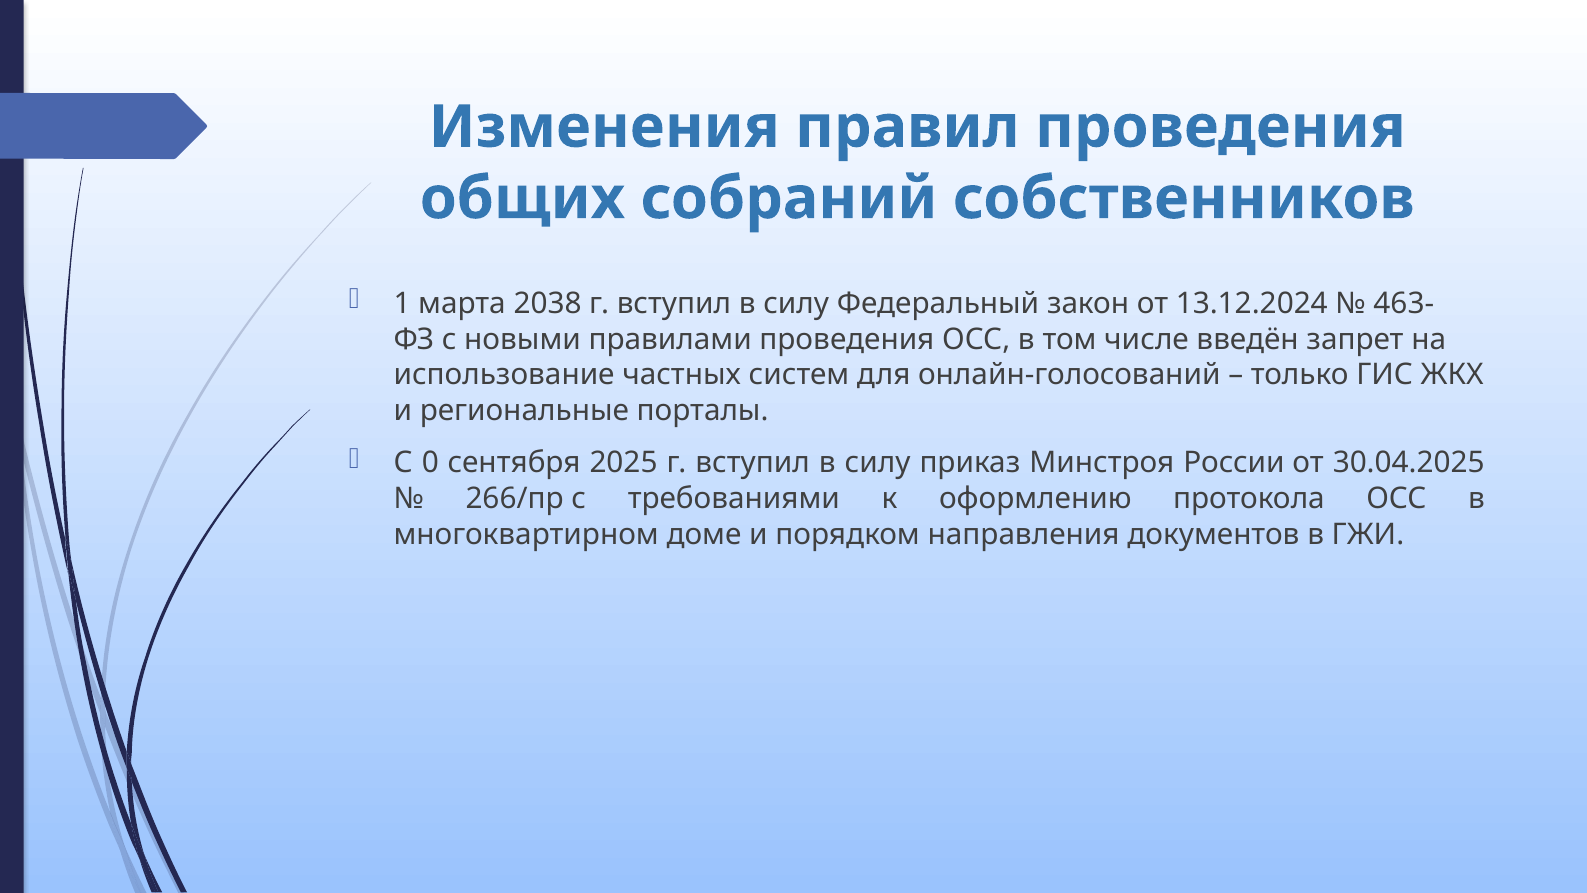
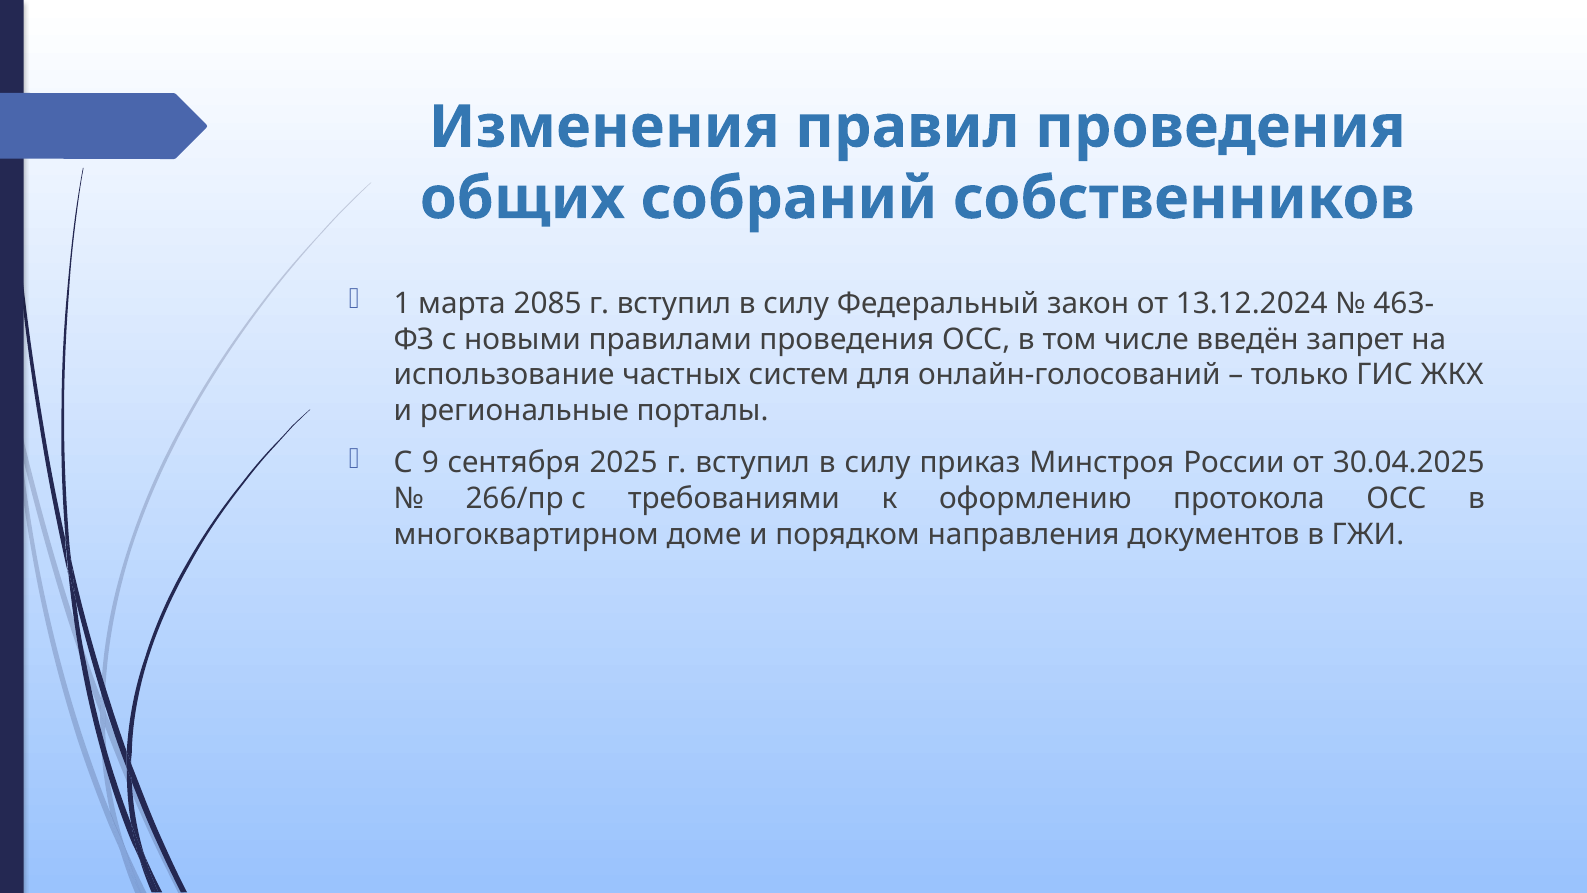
2038: 2038 -> 2085 (548, 304)
0: 0 -> 9 (430, 463)
